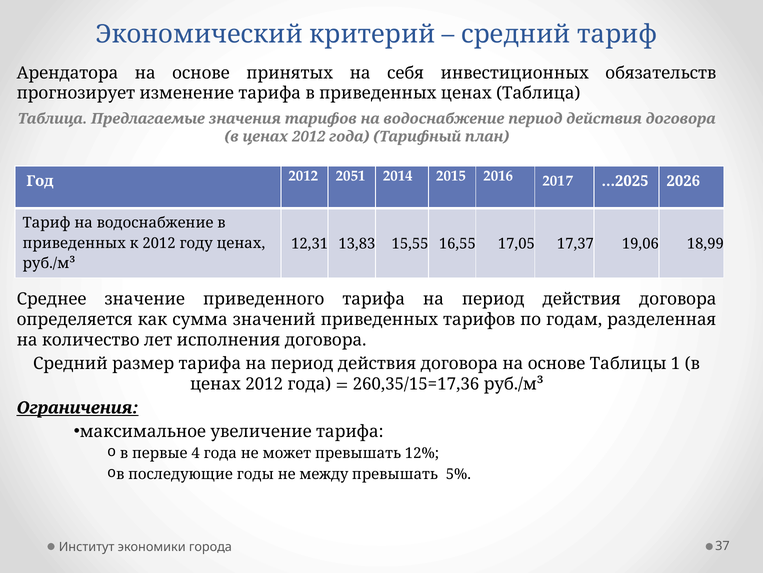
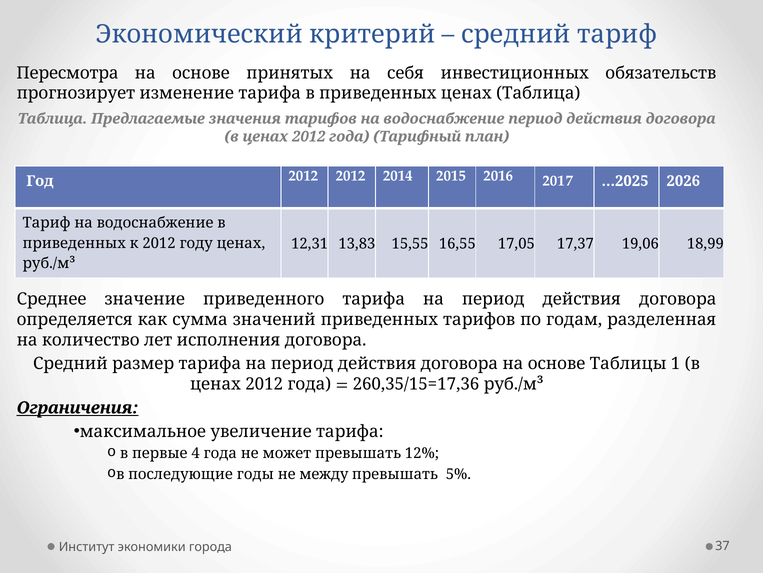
Арендатора: Арендатора -> Пересмотра (68, 73)
2012 2051: 2051 -> 2012 (351, 176)
